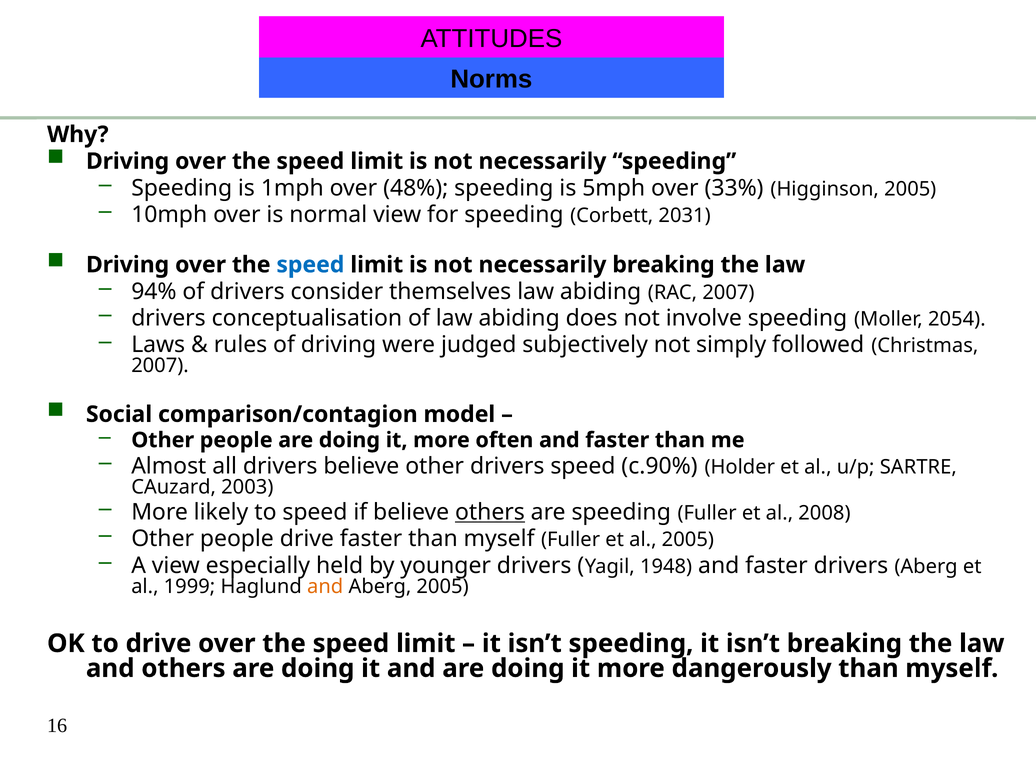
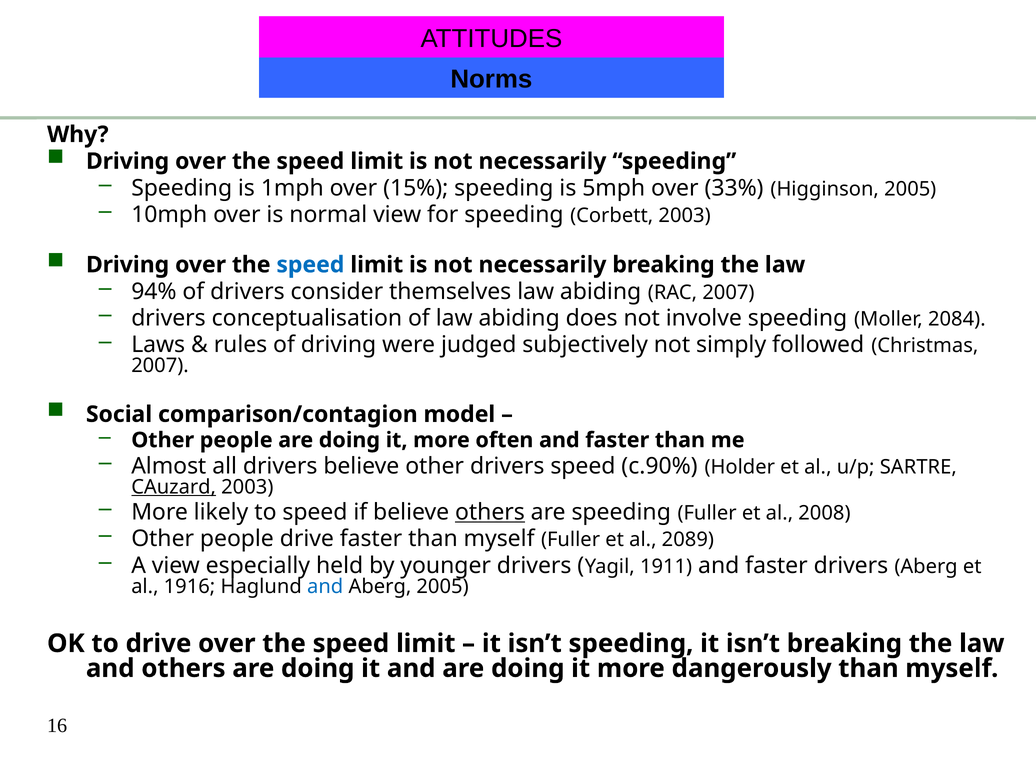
48%: 48% -> 15% (416, 188)
Corbett 2031: 2031 -> 2003 (685, 216)
2054: 2054 -> 2084 (957, 319)
CAuzard underline: none -> present (174, 487)
al 2005: 2005 -> 2089 (688, 540)
1948: 1948 -> 1911 (666, 566)
1999: 1999 -> 1916 (189, 586)
and colour: orange -> blue (325, 586)
